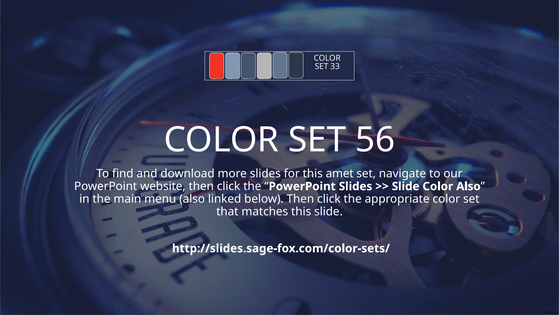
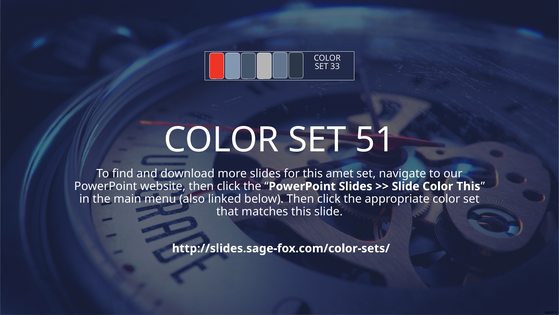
56: 56 -> 51 (375, 140)
Color Also: Also -> This (468, 186)
